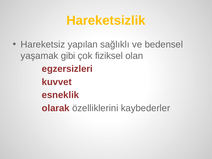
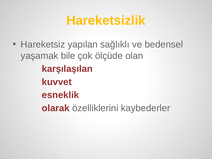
gibi: gibi -> bile (68, 56)
fiziksel: fiziksel -> ölçüde (109, 56)
egzersizleri: egzersizleri -> karşılaşılan (67, 69)
